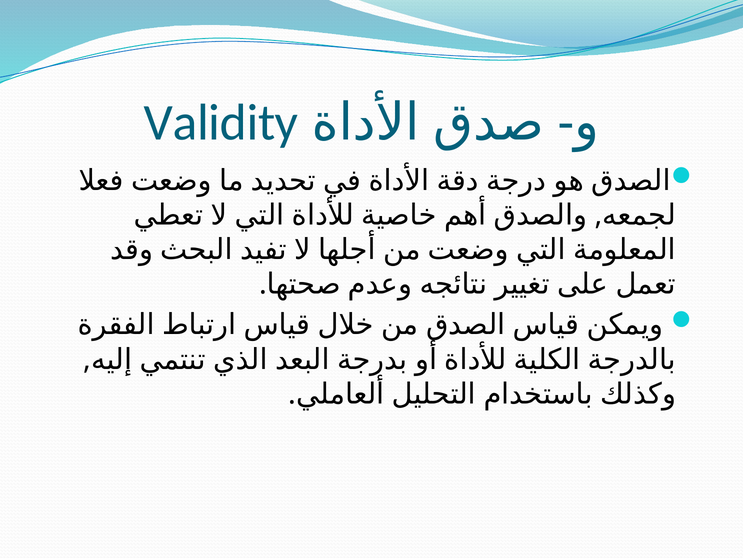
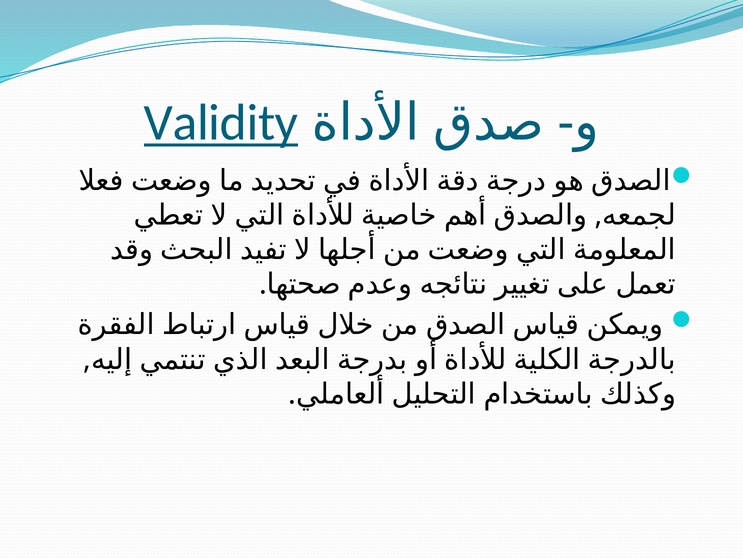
Validity underline: none -> present (221, 123)
